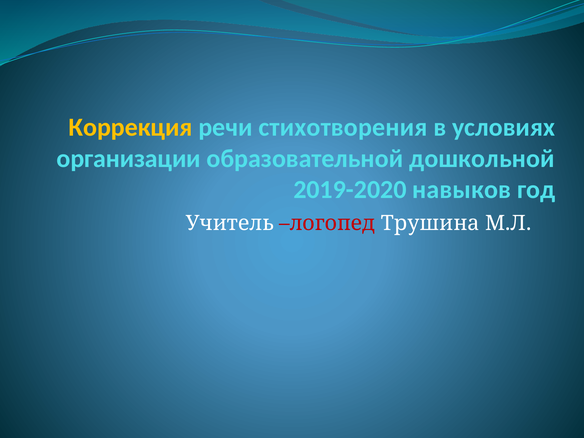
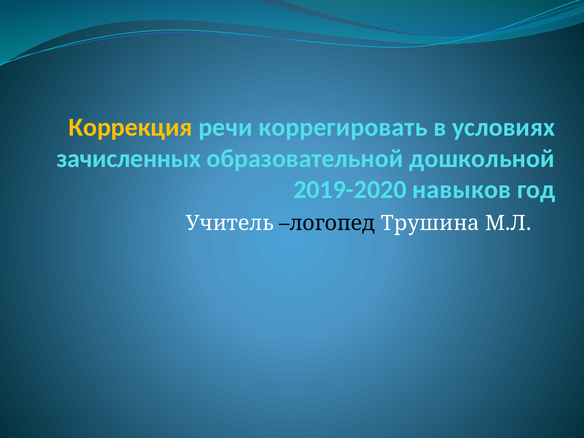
стихотворения: стихотворения -> коррегировать (343, 127)
организации: организации -> зачисленных (129, 159)
логопед colour: red -> black (327, 223)
